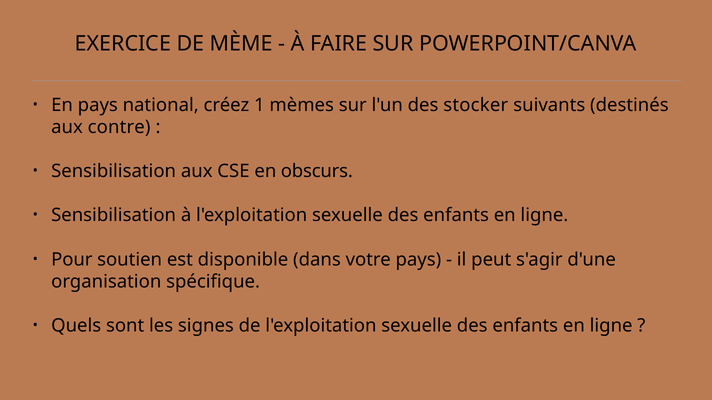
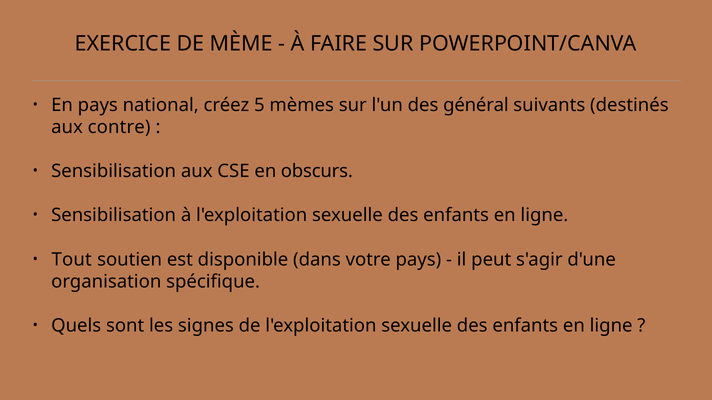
1: 1 -> 5 (259, 105)
stocker: stocker -> général (476, 105)
Pour: Pour -> Tout (72, 260)
